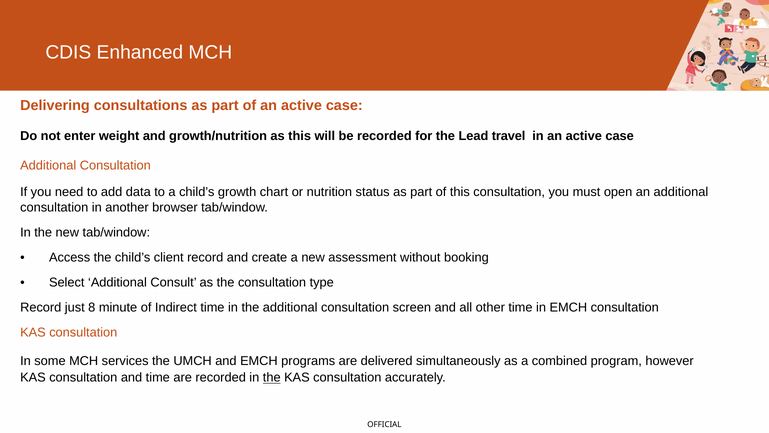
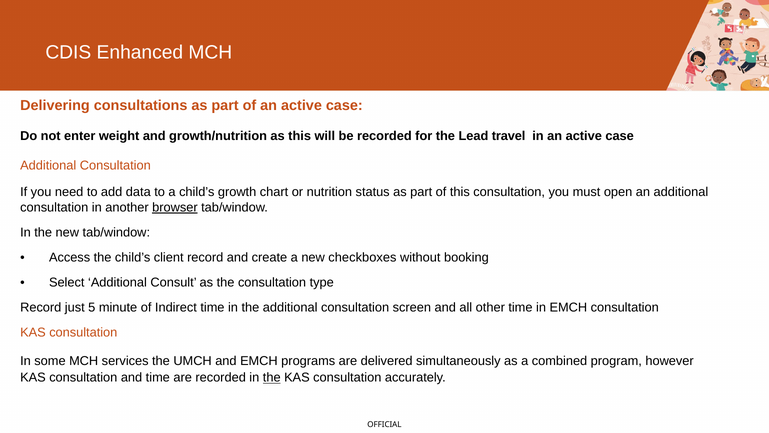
browser underline: none -> present (175, 207)
assessment: assessment -> checkboxes (362, 257)
8: 8 -> 5 (92, 307)
